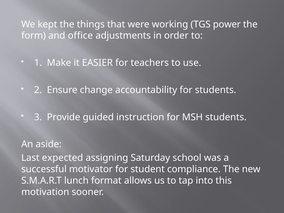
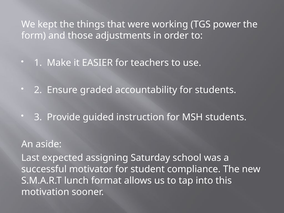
office: office -> those (80, 36)
change: change -> graded (96, 90)
